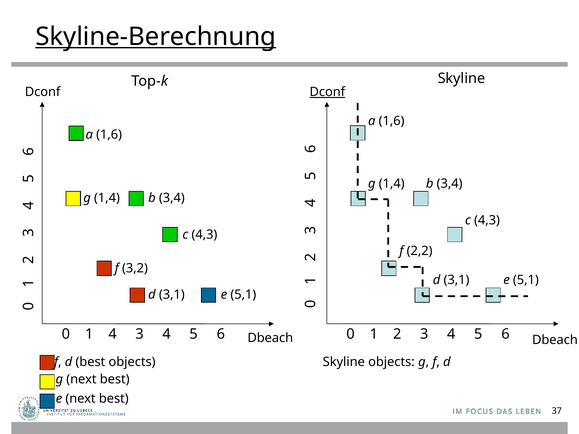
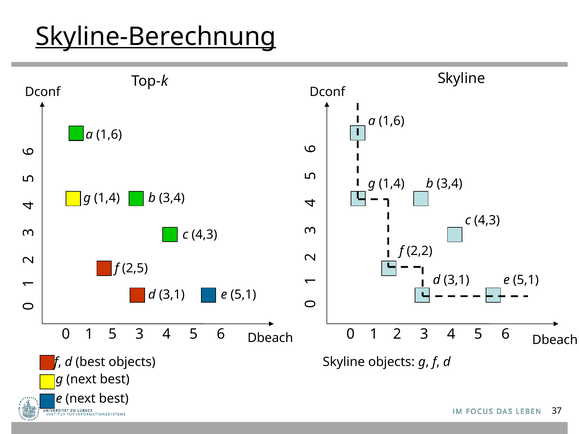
Dconf underline: present -> none (327, 92)
3,2: 3,2 -> 2,5 (135, 269)
1 4: 4 -> 5 (113, 334)
